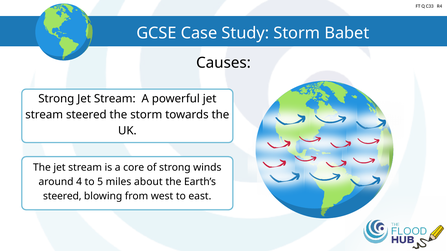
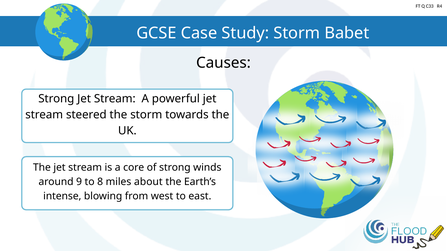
4: 4 -> 9 (79, 182)
5: 5 -> 8 (100, 182)
steered: steered -> intense (62, 197)
